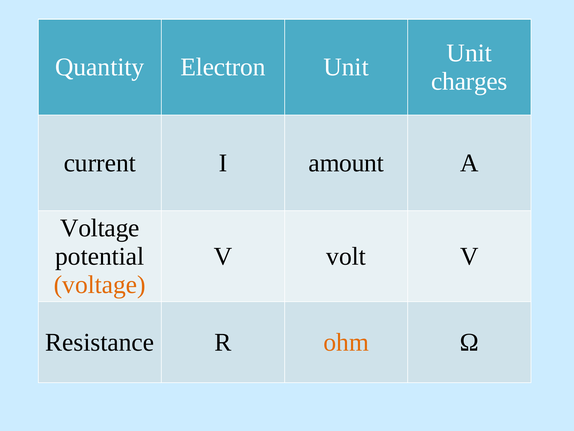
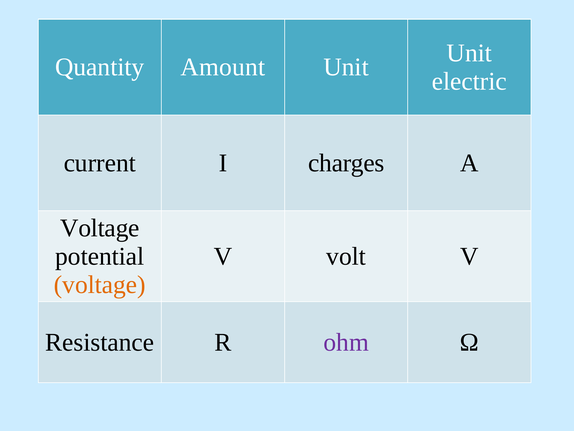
Electron: Electron -> Amount (223, 67)
charges: charges -> electric (469, 81)
amount: amount -> charges (346, 163)
ohm colour: orange -> purple (346, 342)
